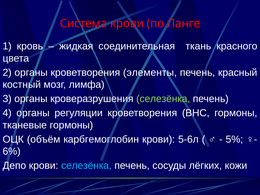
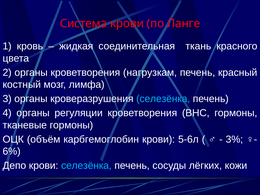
элементы: элементы -> нагрузкам (150, 73)
селезёнка colour: light green -> light blue (163, 99)
5%: 5% -> 3% (234, 139)
